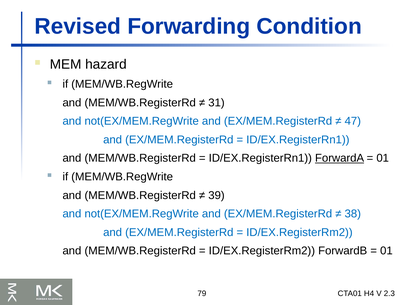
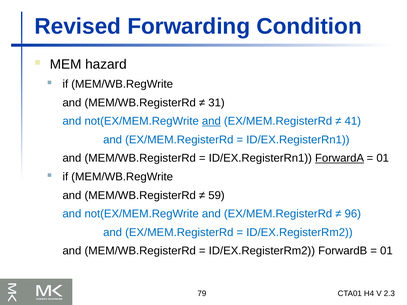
and underline: none -> present (211, 121)
47: 47 -> 41 (353, 121)
39: 39 -> 59 (216, 195)
38: 38 -> 96 (353, 214)
